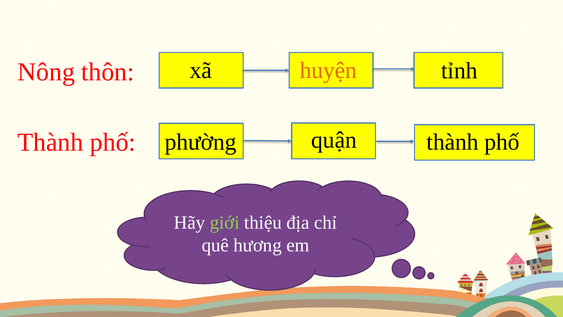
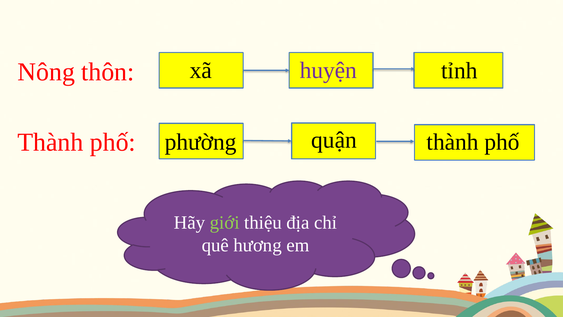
huyện colour: orange -> purple (328, 70)
